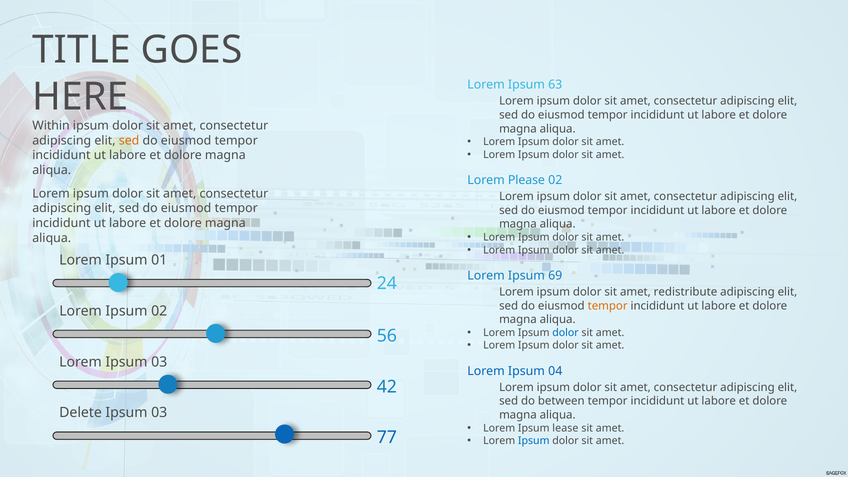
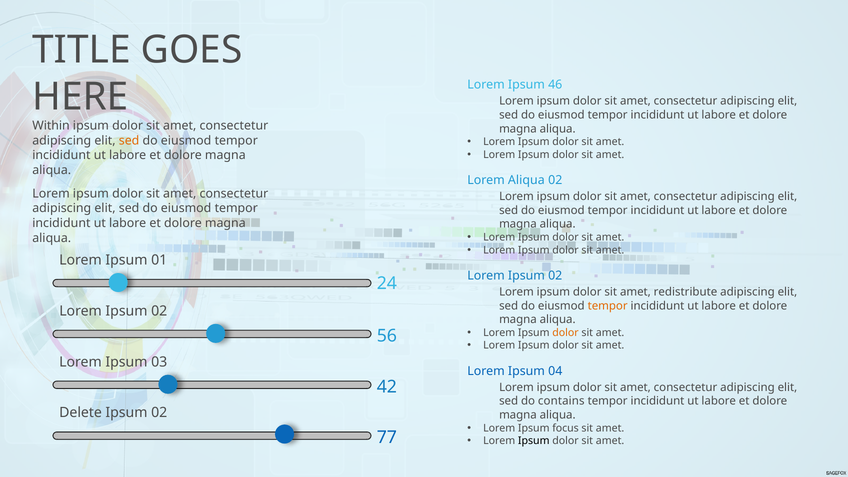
63: 63 -> 46 (555, 85)
Lorem Please: Please -> Aliqua (526, 180)
69: 69 -> 02 (555, 276)
dolor colour: blue -> orange (565, 333)
between: between -> contains (561, 401)
03: 03 -> 02 (159, 413)
lease: lease -> focus (565, 428)
Ipsum colour: blue -> black (534, 441)
